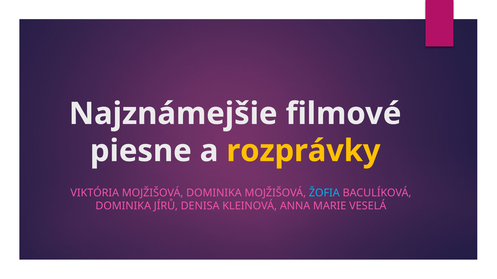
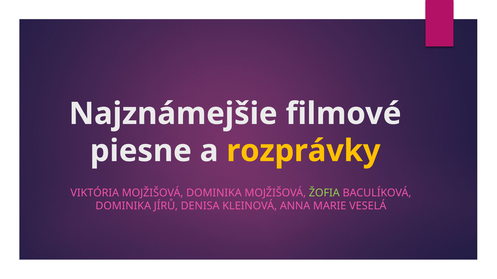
ŽOFIA colour: light blue -> light green (324, 193)
